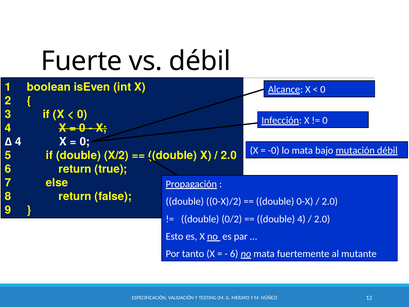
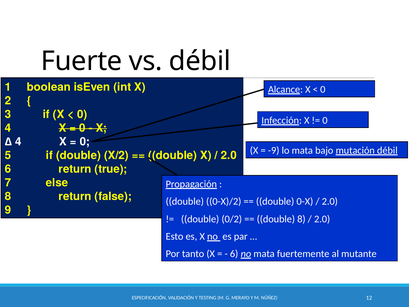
-0: -0 -> -9 (274, 150)
double 4: 4 -> 8 (301, 219)
